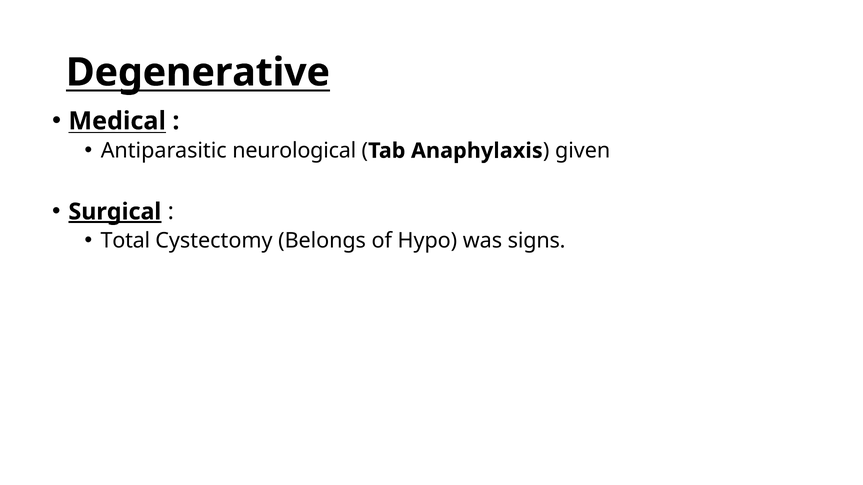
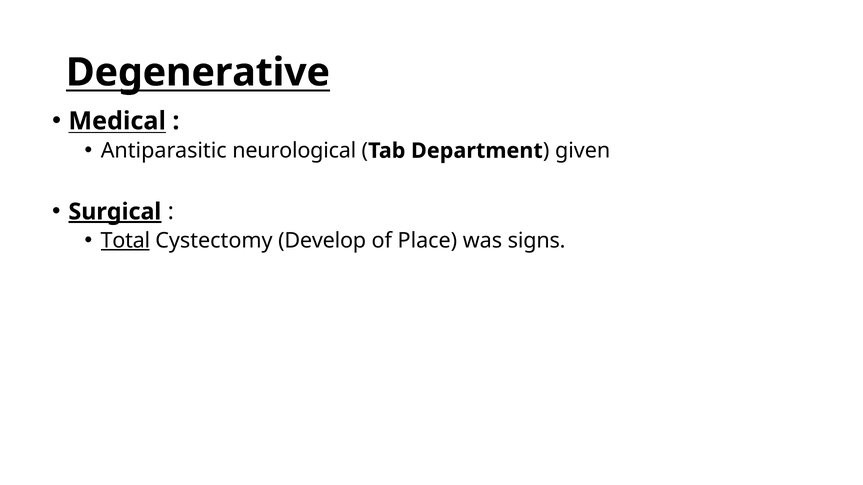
Anaphylaxis: Anaphylaxis -> Department (477, 151)
Total underline: none -> present (125, 241)
Belongs: Belongs -> Develop (322, 241)
Hypo: Hypo -> Place (427, 241)
